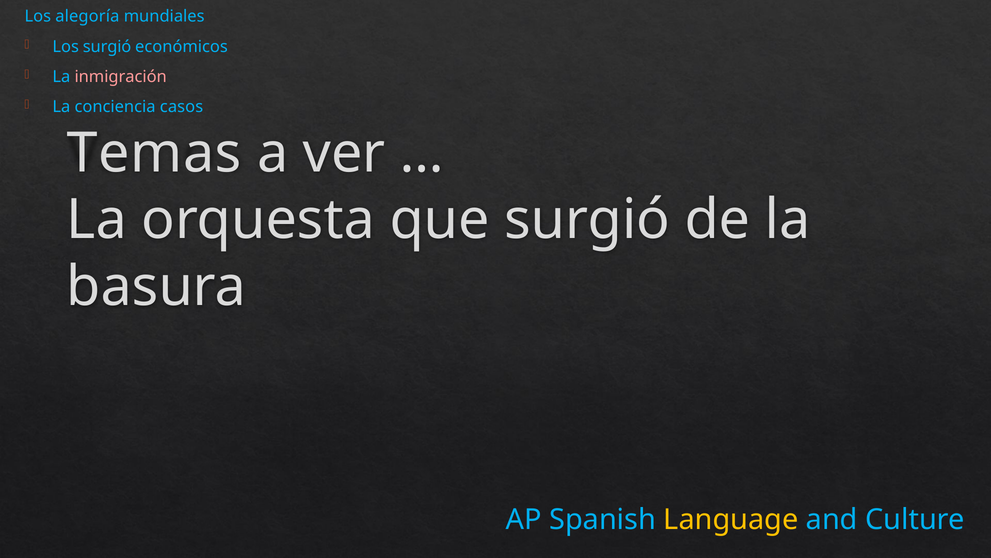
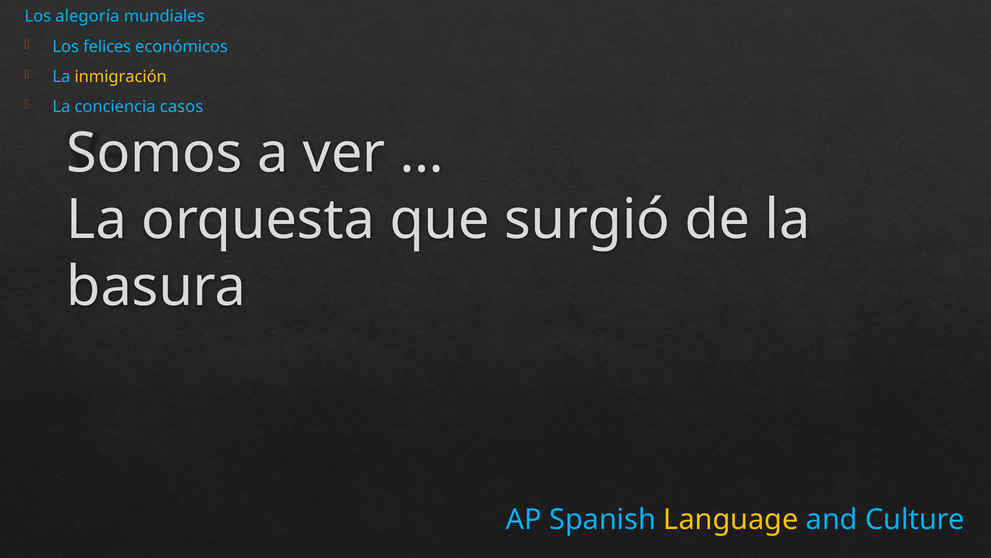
Los surgió: surgió -> felices (107, 47)
inmigración colour: pink -> yellow (121, 77)
Temas: Temas -> Somos (155, 153)
